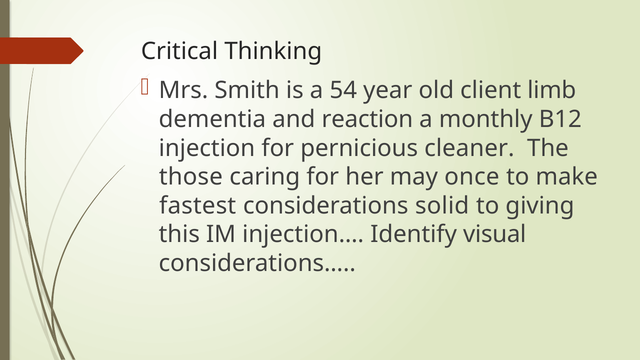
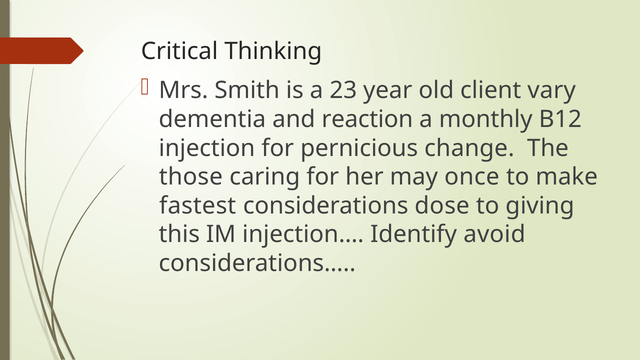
54: 54 -> 23 (343, 90)
limb: limb -> vary (552, 90)
cleaner: cleaner -> change (469, 148)
solid: solid -> dose (442, 206)
visual: visual -> avoid (494, 234)
